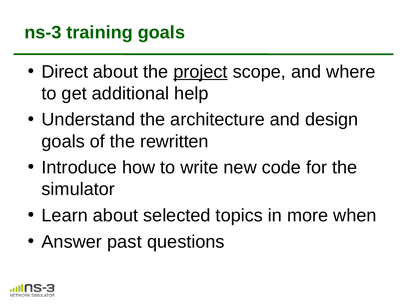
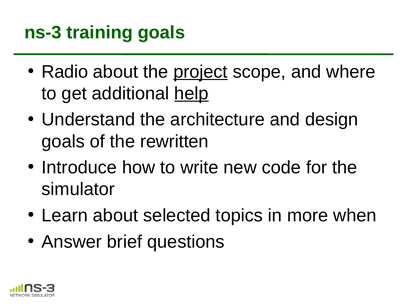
Direct: Direct -> Radio (65, 72)
help underline: none -> present (191, 94)
past: past -> brief (125, 242)
